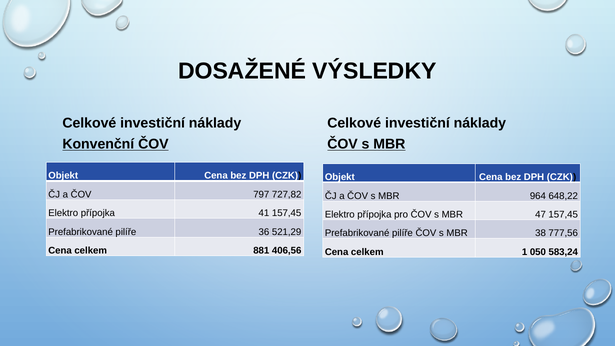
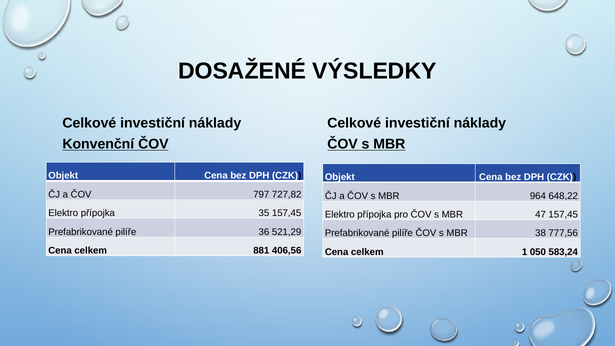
41: 41 -> 35 (264, 213)
